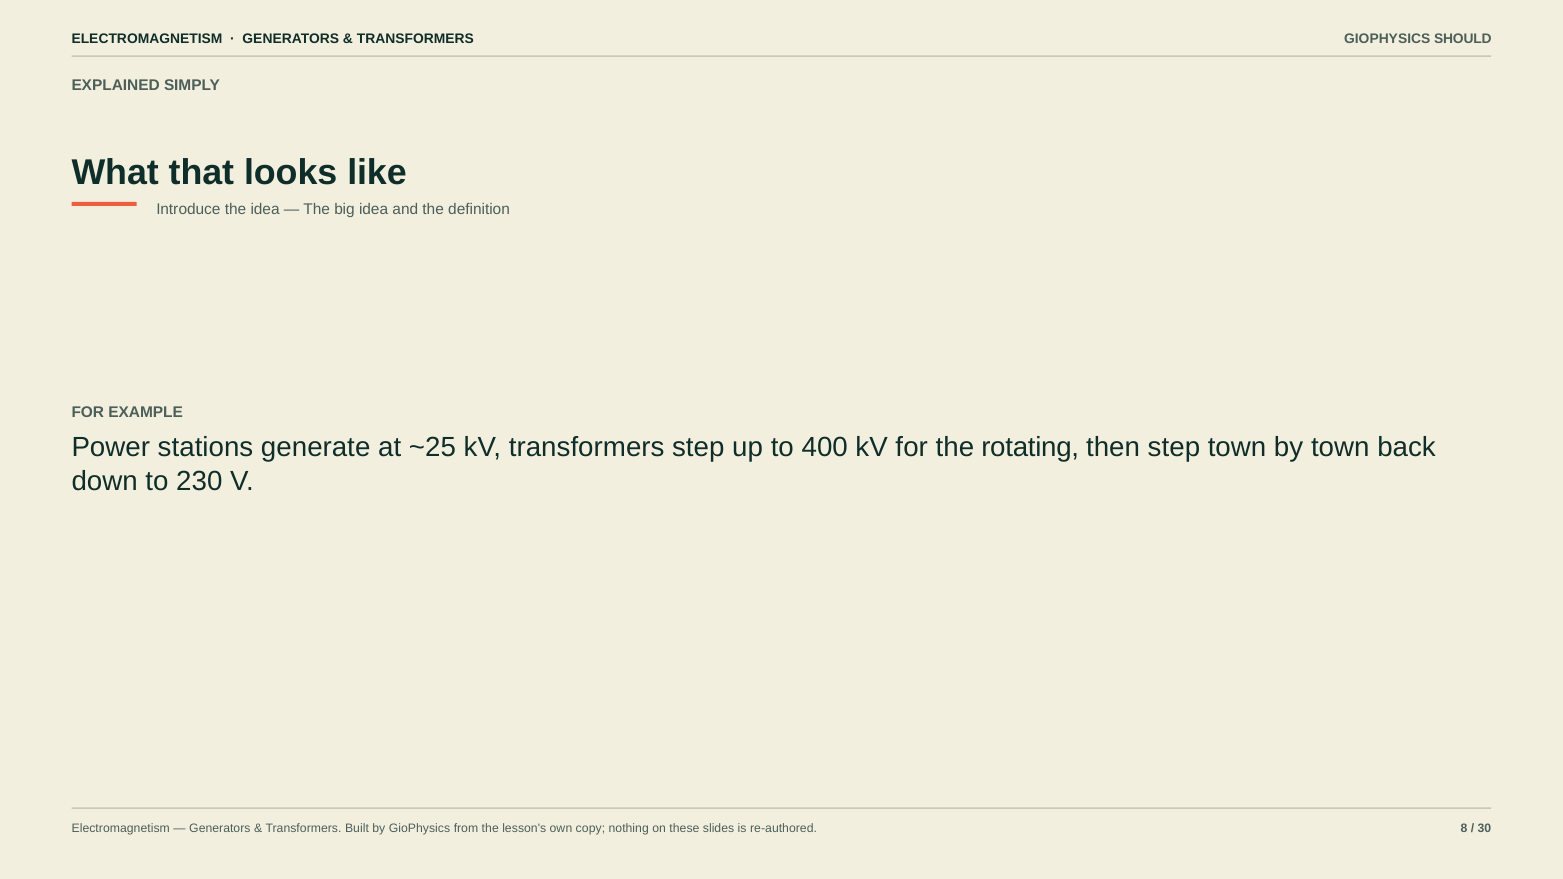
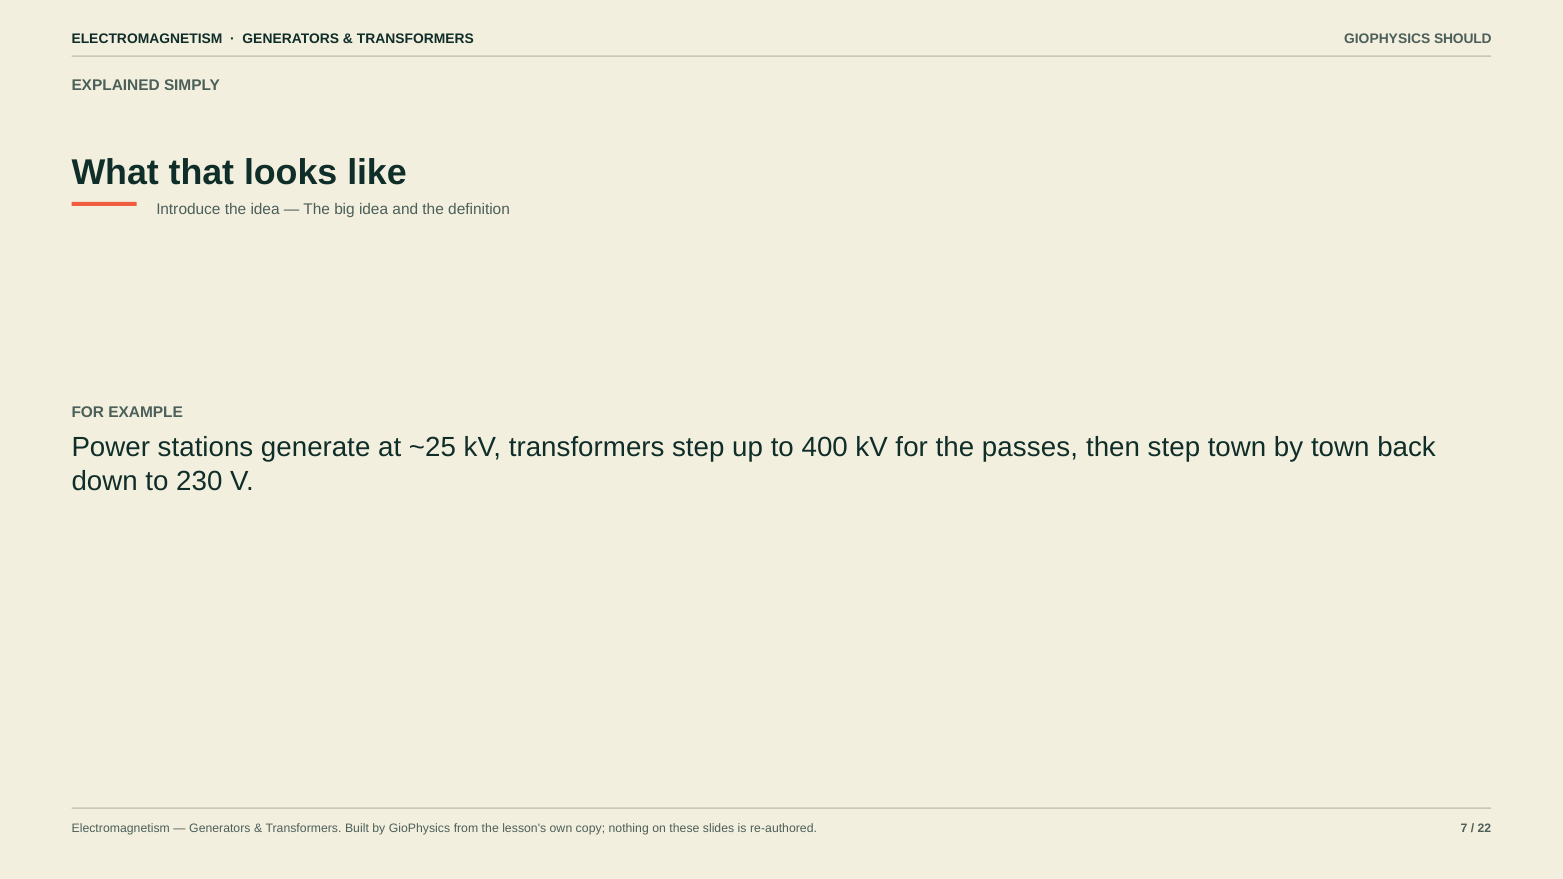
rotating: rotating -> passes (1030, 448)
8: 8 -> 7 (1464, 829)
30: 30 -> 22 (1484, 829)
